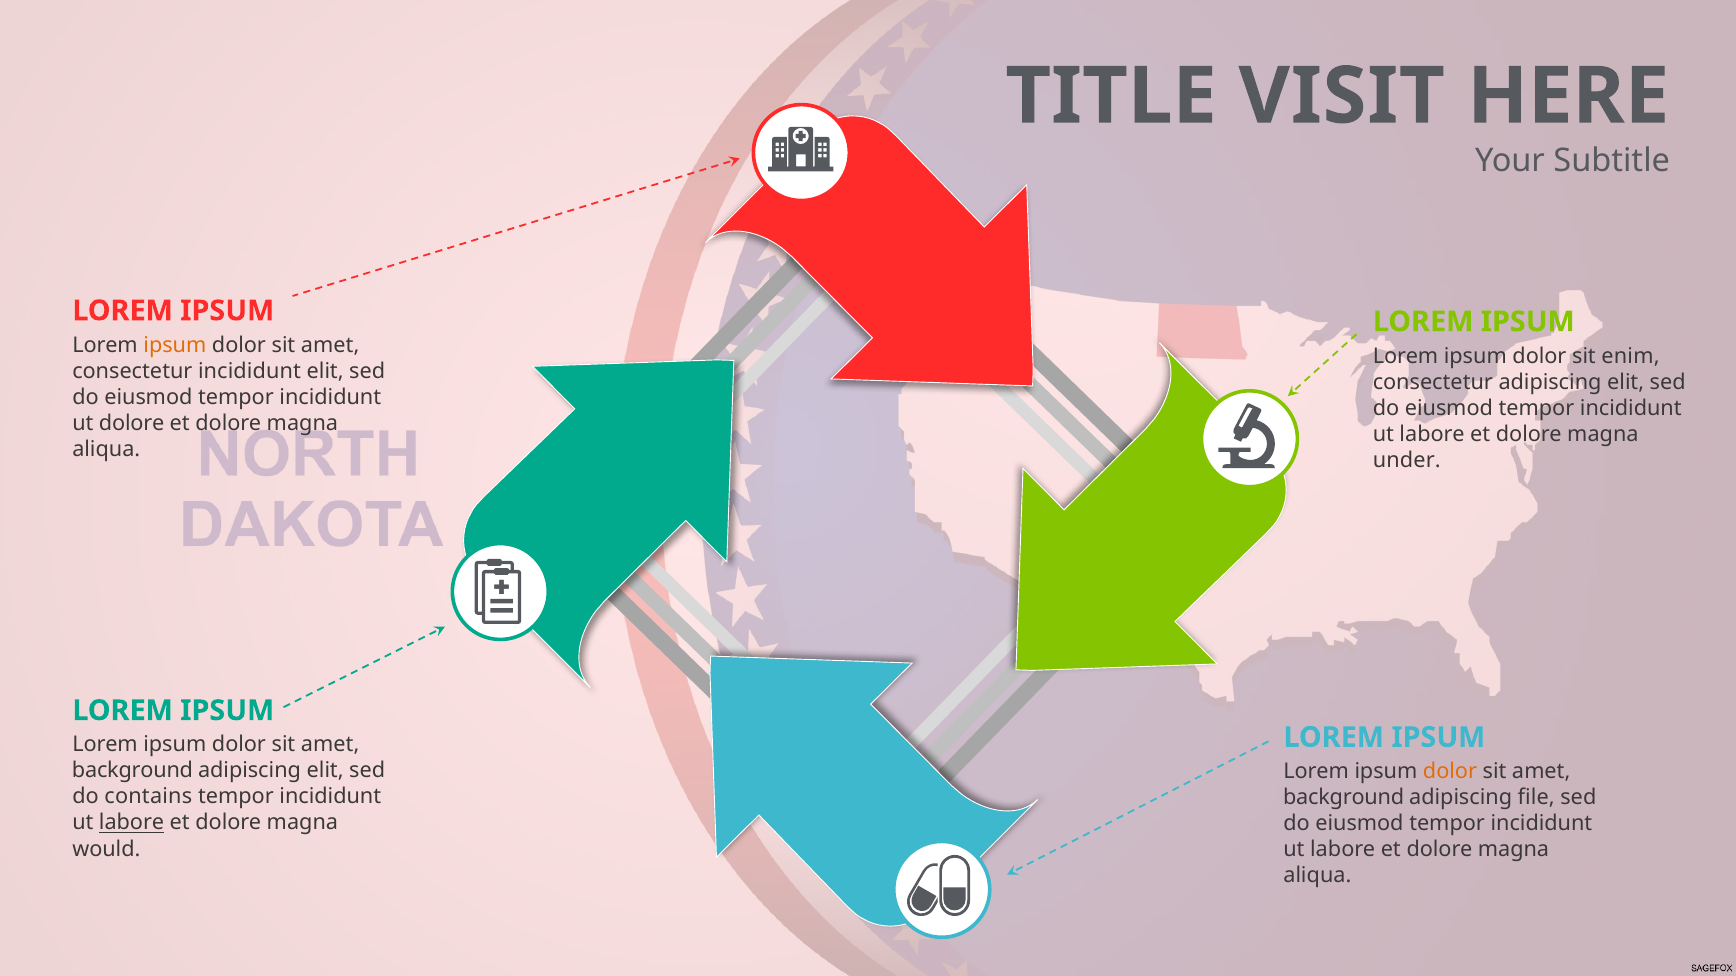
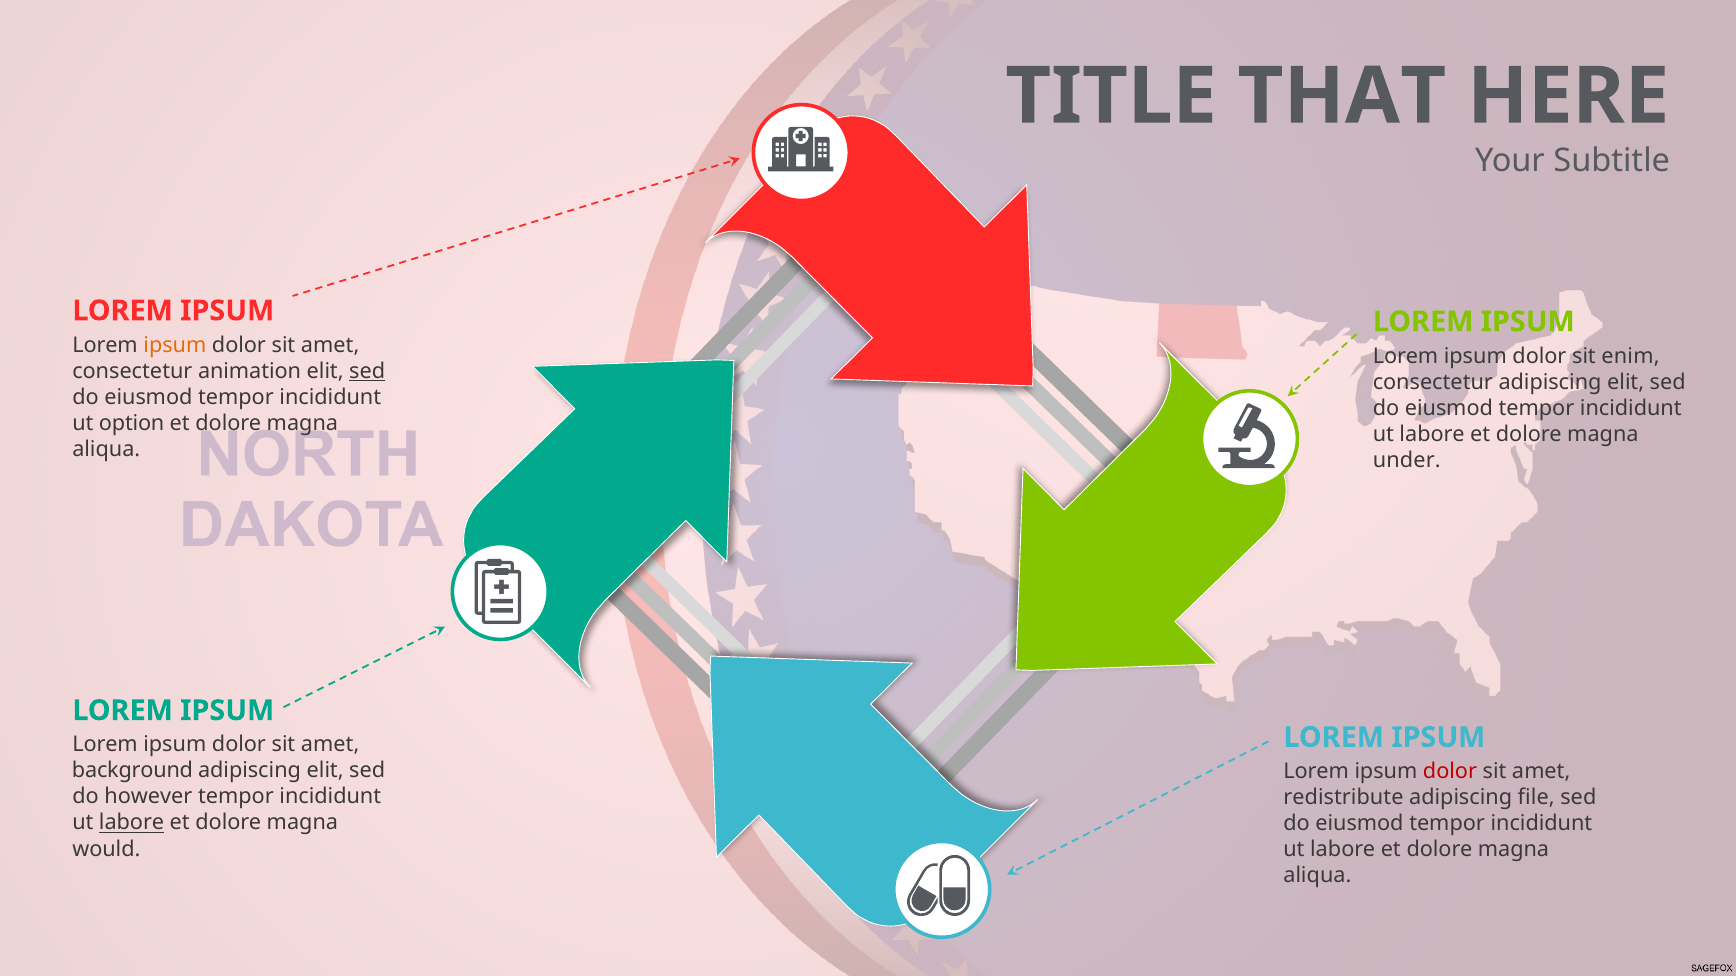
VISIT: VISIT -> THAT (1342, 96)
consectetur incididunt: incididunt -> animation (250, 371)
sed underline: none -> present (367, 371)
ut dolore: dolore -> option (132, 423)
dolor colour: orange -> red (1450, 772)
contains: contains -> however (148, 797)
background: background -> redistribute (1343, 798)
